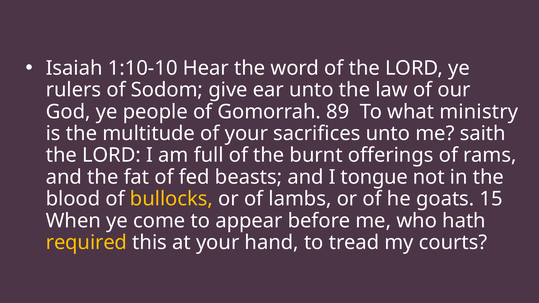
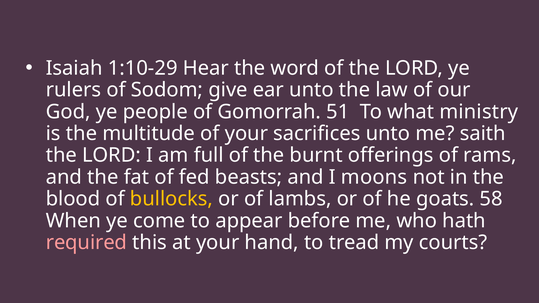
1:10-10: 1:10-10 -> 1:10-29 (143, 68)
89: 89 -> 51 (338, 112)
tongue: tongue -> moons (374, 177)
15: 15 -> 58 (491, 199)
required colour: yellow -> pink (86, 243)
